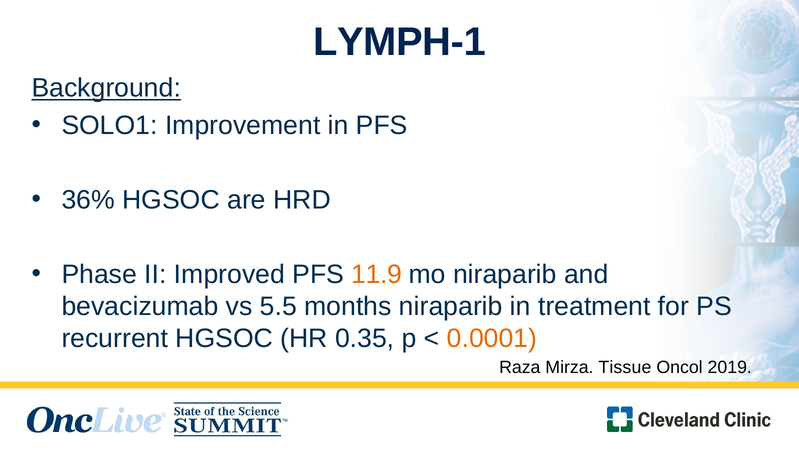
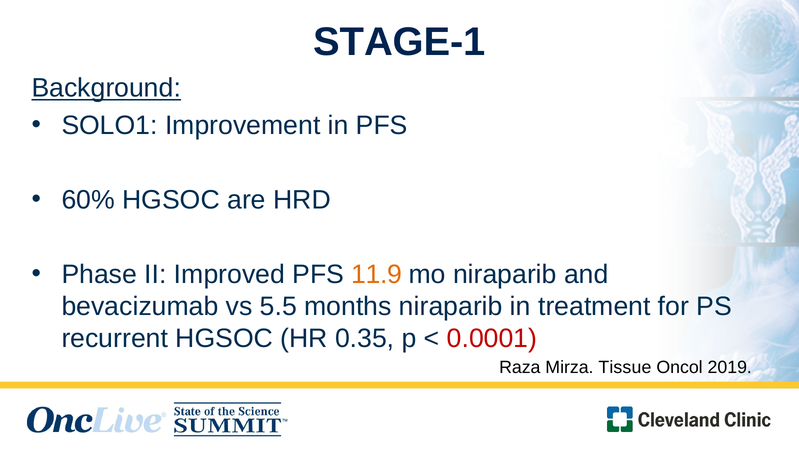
LYMPH-1: LYMPH-1 -> STAGE-1 (399, 42)
36%: 36% -> 60% (88, 200)
0.0001 colour: orange -> red (492, 338)
